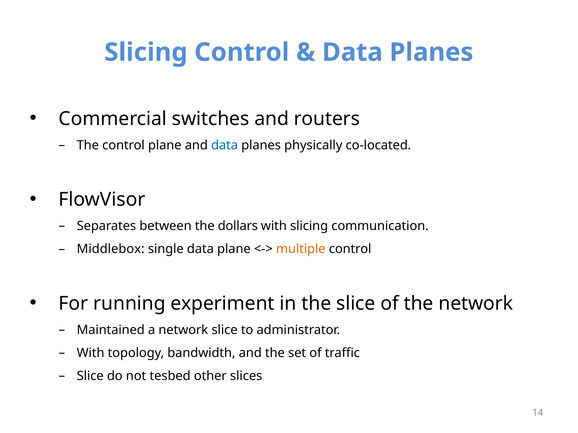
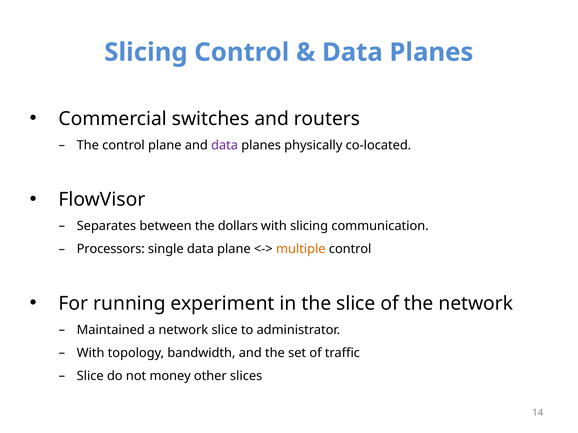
data colour: blue -> purple (225, 145)
Middlebox: Middlebox -> Processors (111, 249)
tesbed: tesbed -> money (170, 376)
